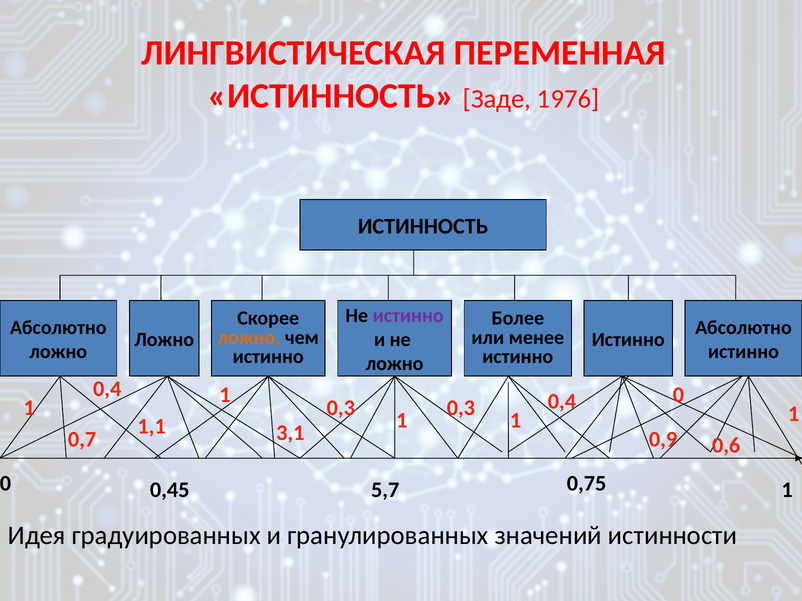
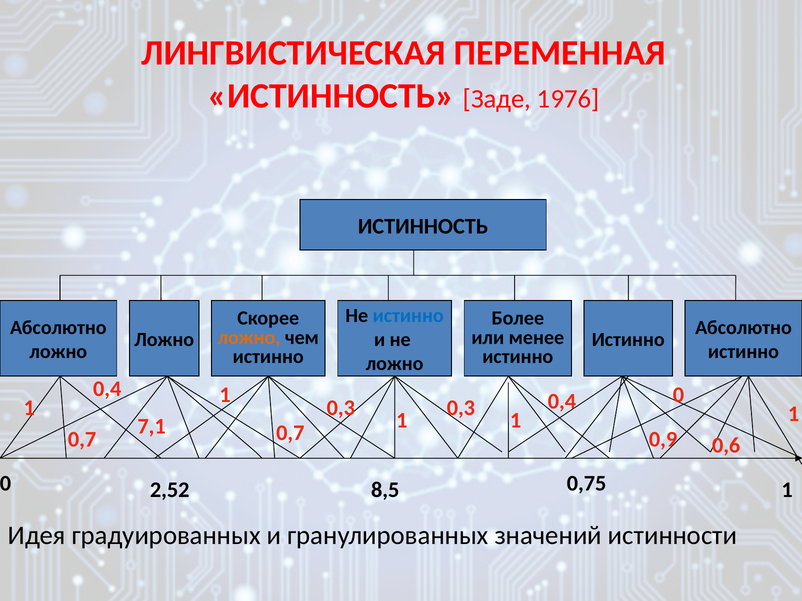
истинно colour: purple -> blue (408, 316)
1,1: 1,1 -> 7,1 (152, 427)
3,1: 3,1 -> 0,7 (290, 433)
0,45: 0,45 -> 2,52 (170, 490)
5,7: 5,7 -> 8,5 (385, 490)
